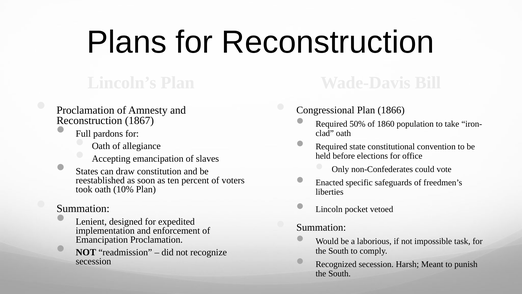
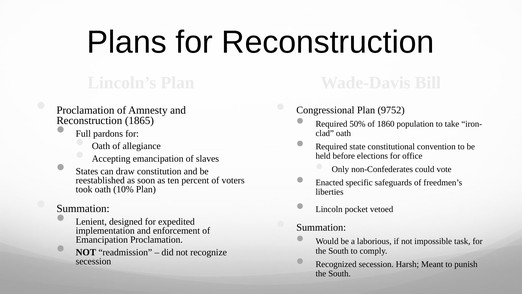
1866: 1866 -> 9752 (391, 110)
1867: 1867 -> 1865 (139, 120)
